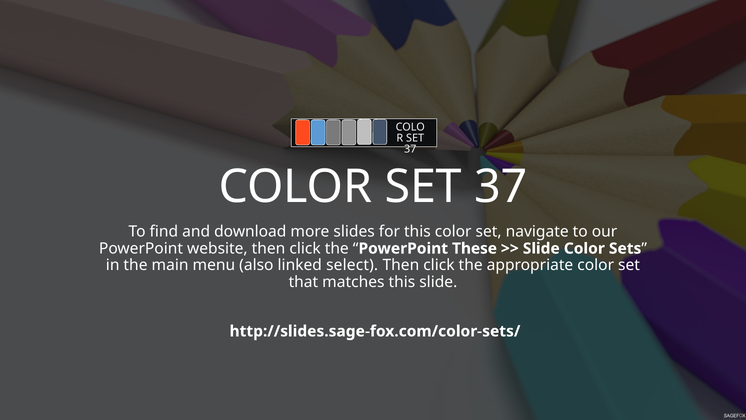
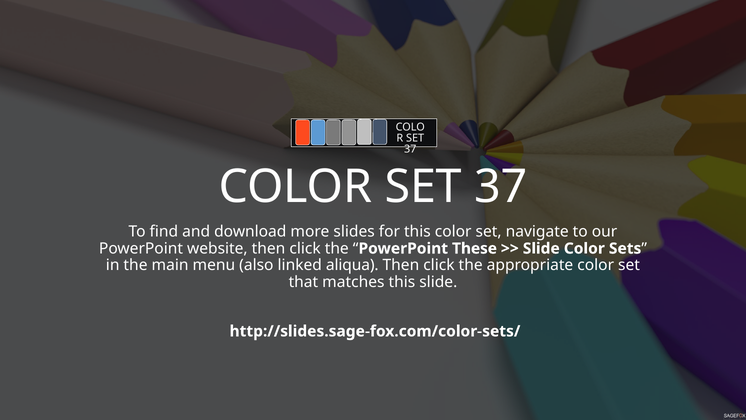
select: select -> aliqua (352, 265)
